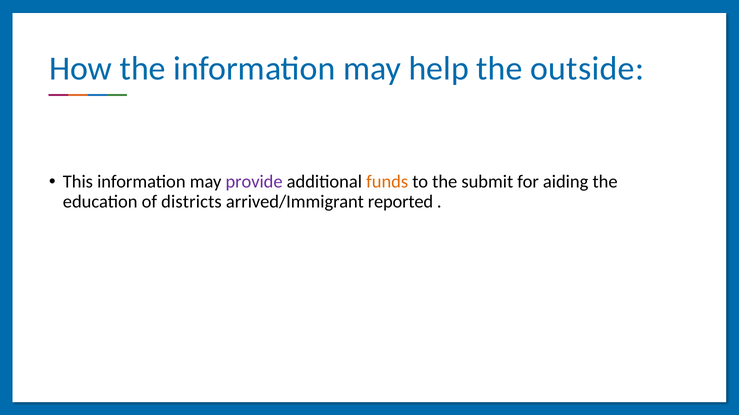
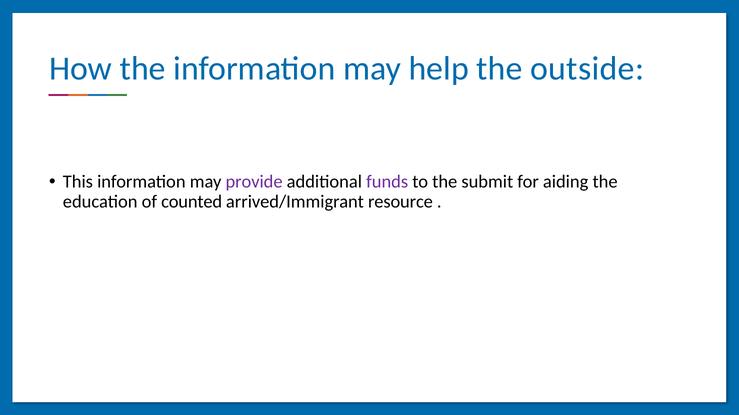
funds colour: orange -> purple (387, 182)
districts: districts -> counted (192, 202)
reported: reported -> resource (400, 202)
